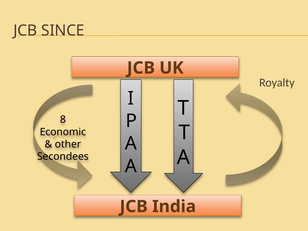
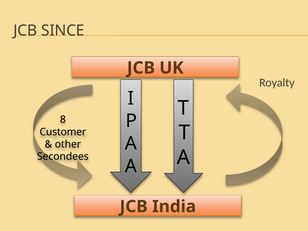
Economic: Economic -> Customer (63, 132)
